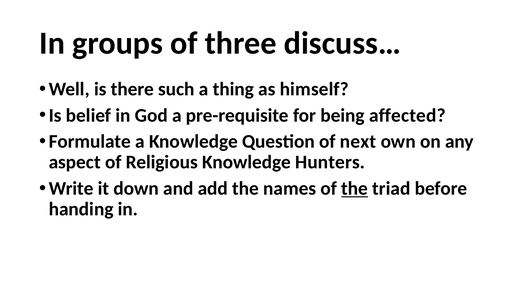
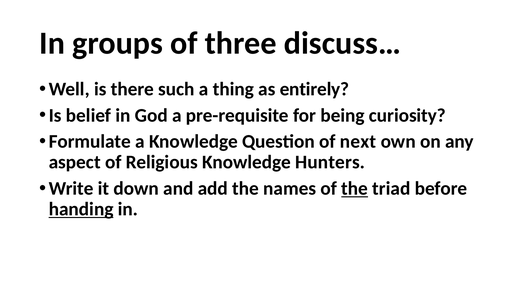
himself: himself -> entirely (314, 89)
affected: affected -> curiosity (407, 115)
handing underline: none -> present (81, 209)
